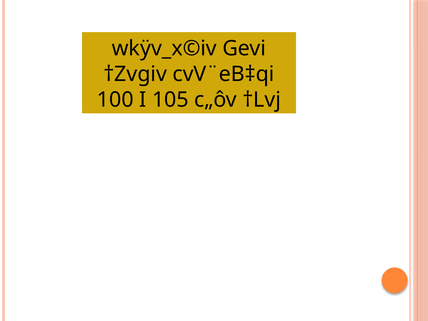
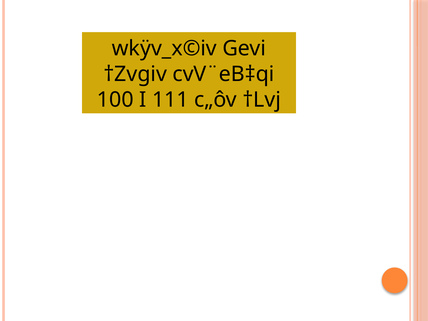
105: 105 -> 111 (170, 100)
